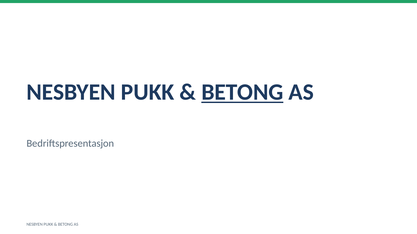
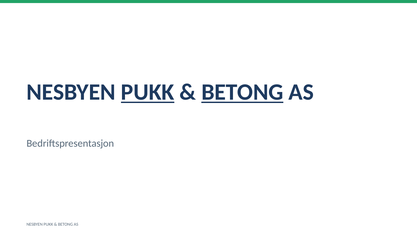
PUKK underline: none -> present (148, 92)
